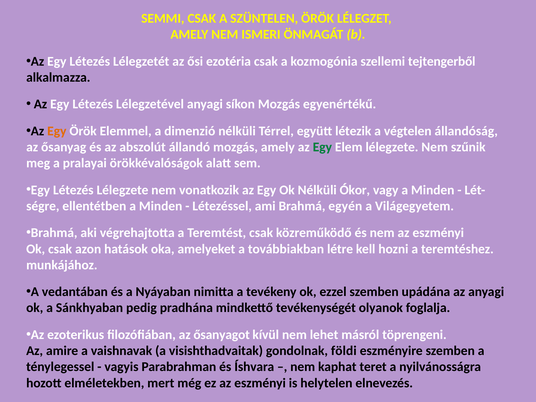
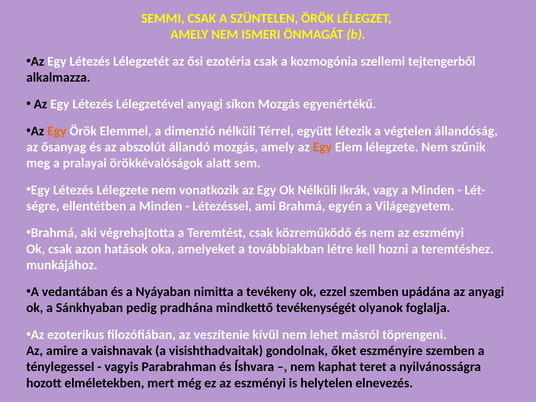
Egy colour: green -> orange (322, 147)
Ókor: Ókor -> Ikrák (355, 190)
ősanyagot: ősanyagot -> veszítenie (222, 335)
földi: földi -> őket (344, 351)
